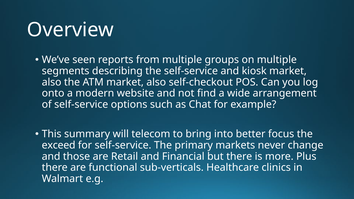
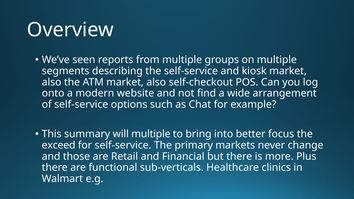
will telecom: telecom -> multiple (151, 134)
